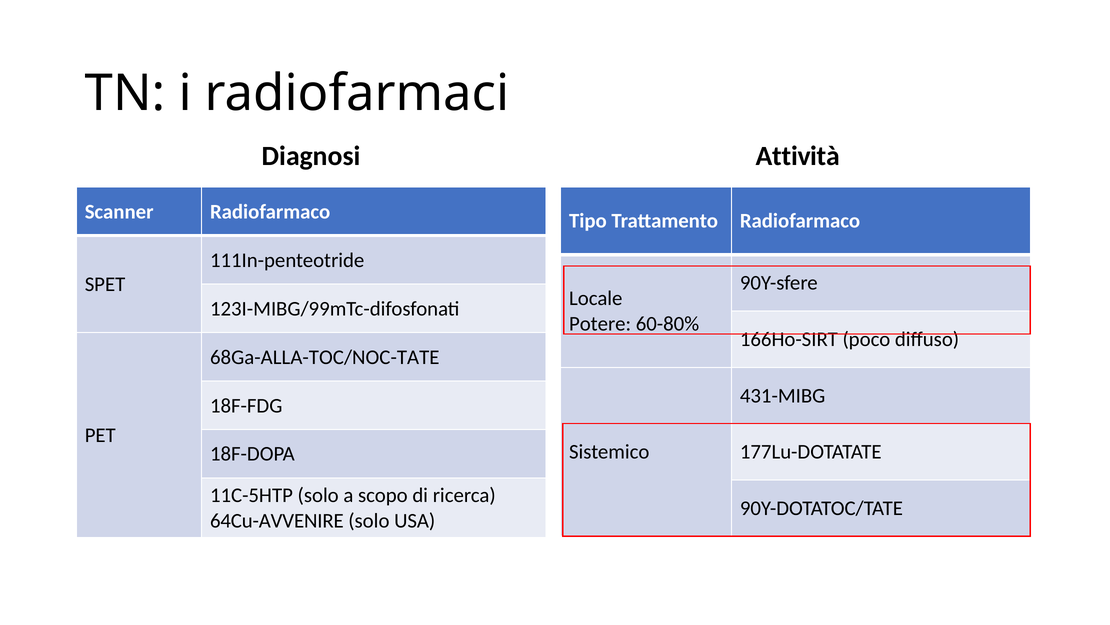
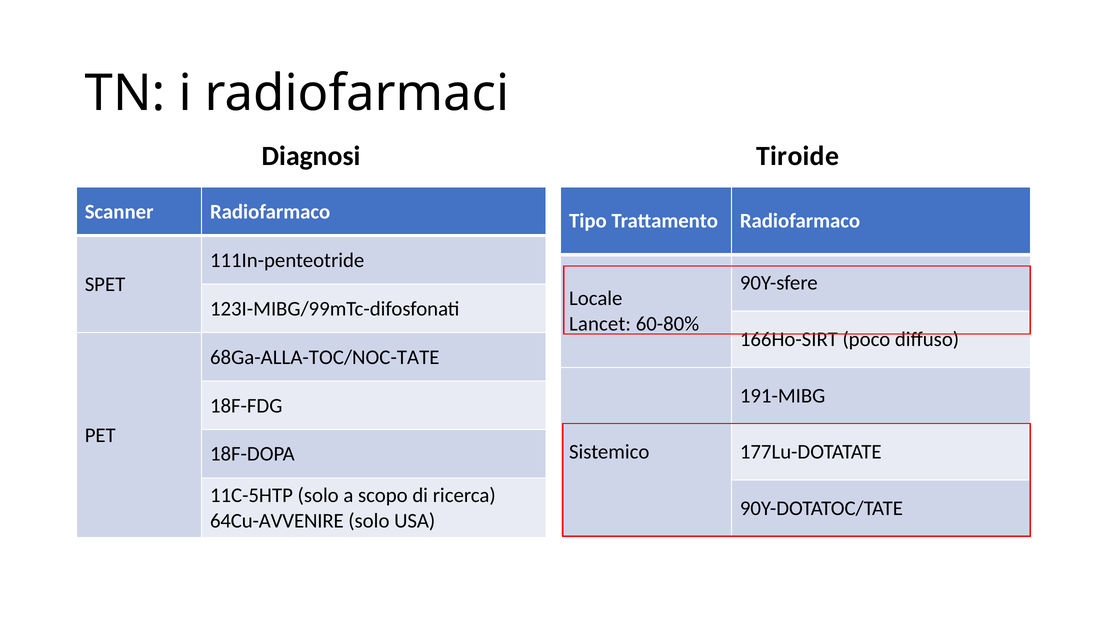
Attività: Attività -> Tiroide (798, 156)
Potere: Potere -> Lancet (600, 324)
431-MIBG: 431-MIBG -> 191-MIBG (783, 395)
